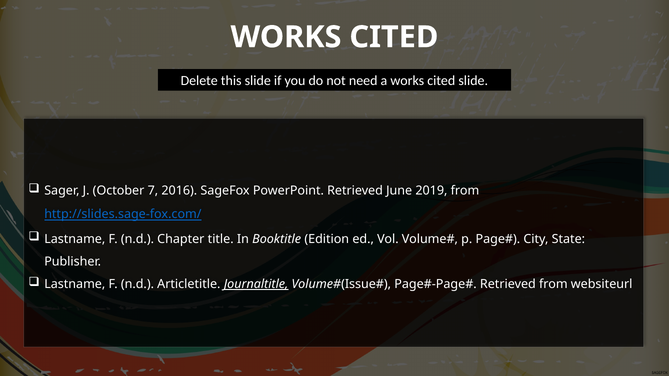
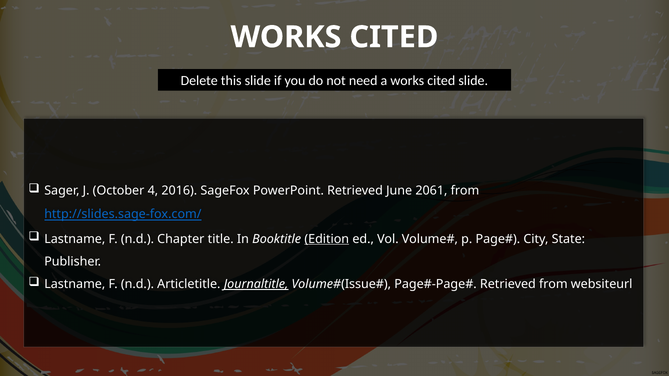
7: 7 -> 4 (153, 191)
2019: 2019 -> 2061 (431, 191)
Edition underline: none -> present (327, 239)
